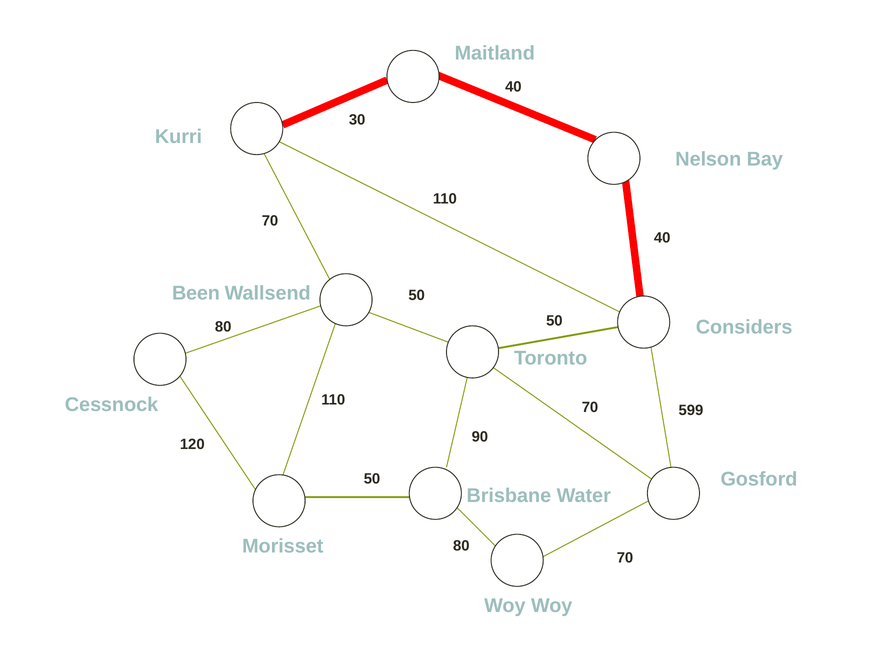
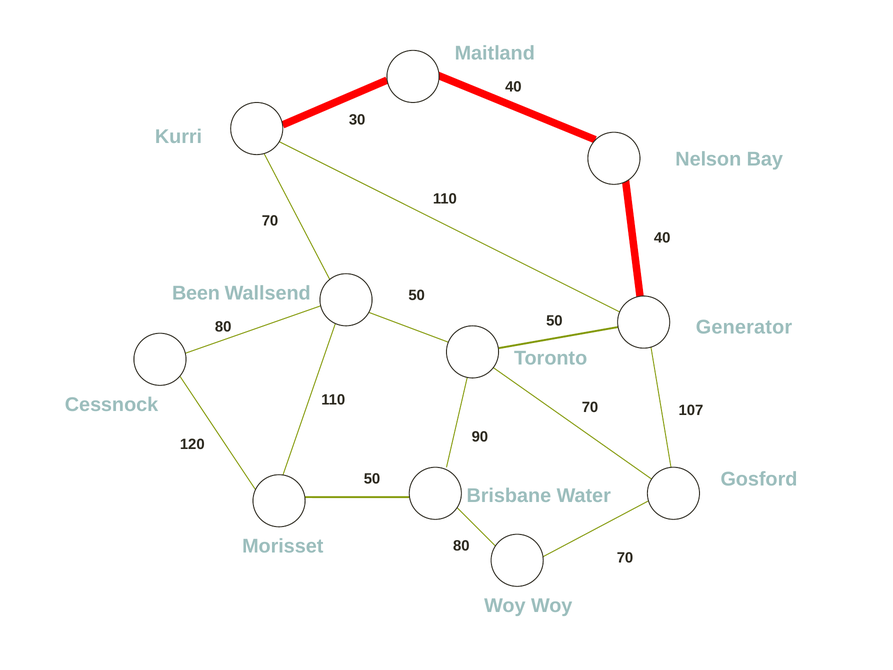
Considers: Considers -> Generator (744, 327)
599: 599 -> 107 (691, 410)
